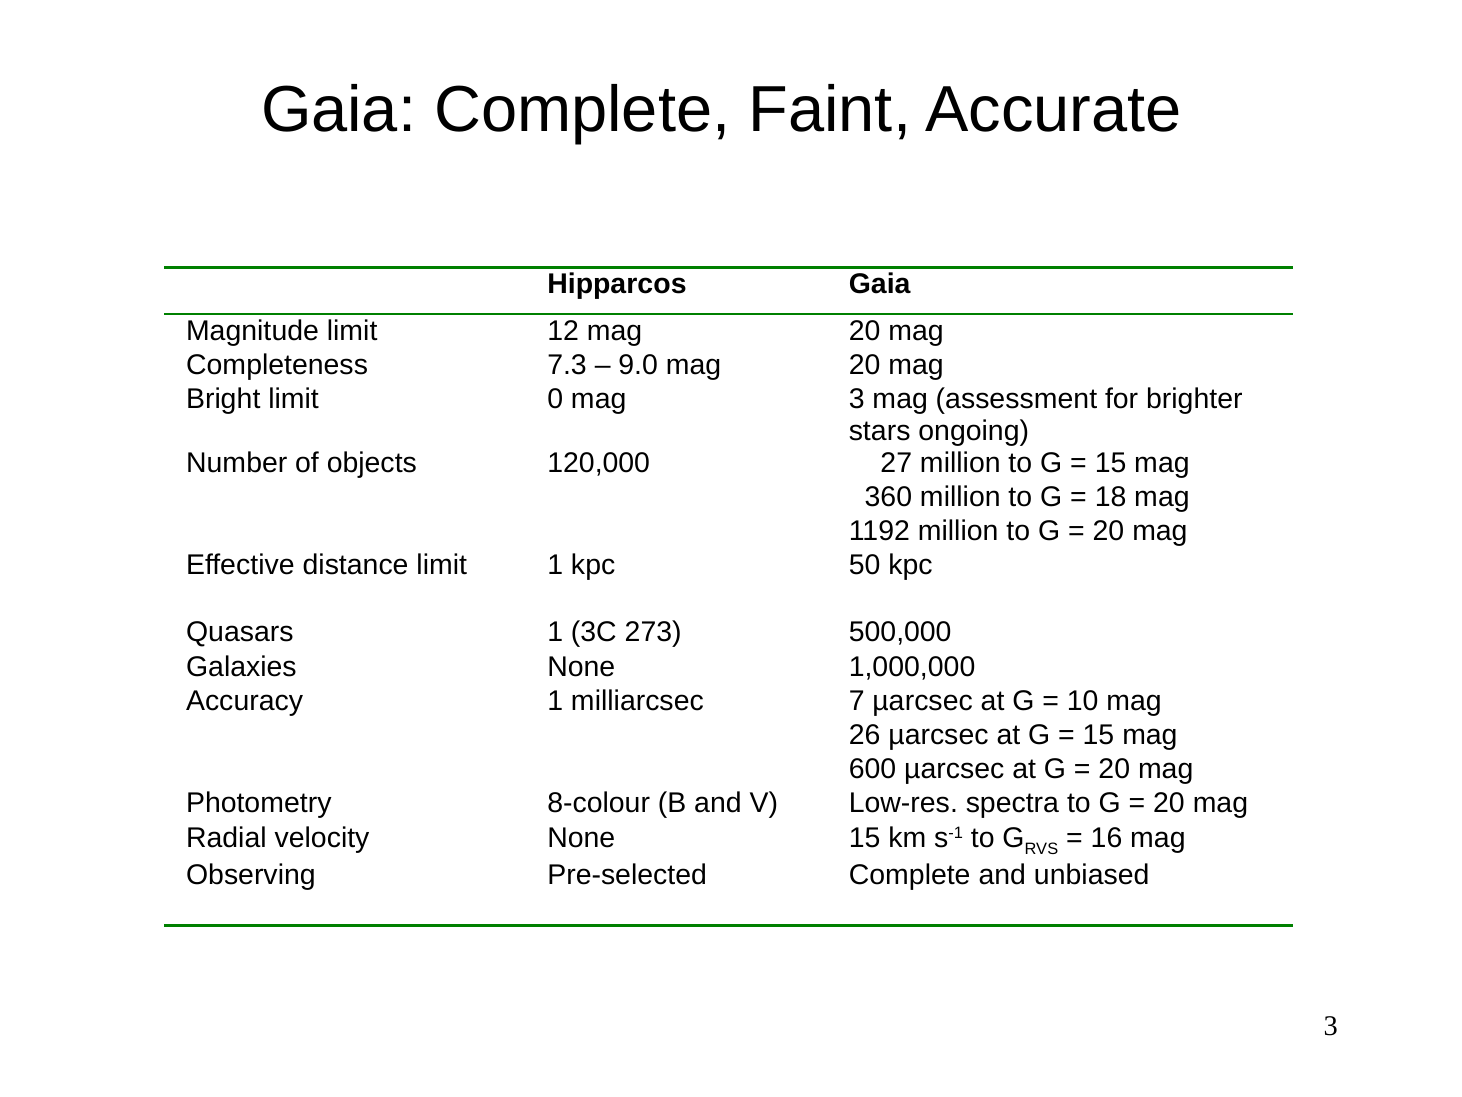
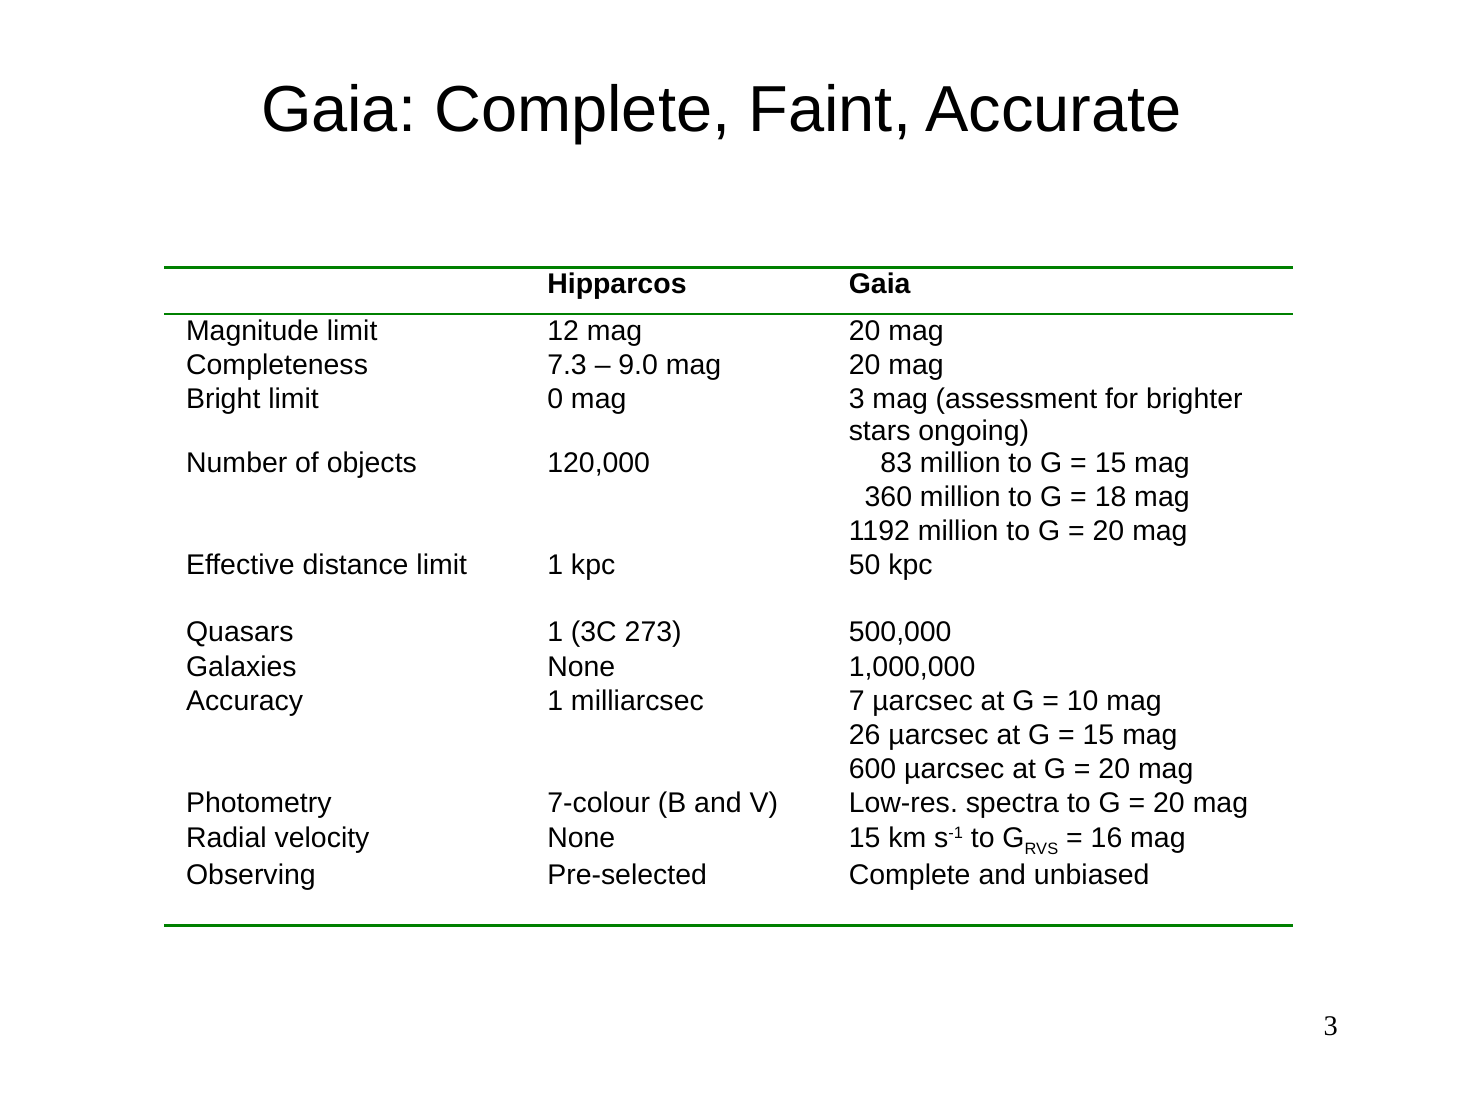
27: 27 -> 83 (896, 463)
8-colour: 8-colour -> 7-colour (599, 803)
